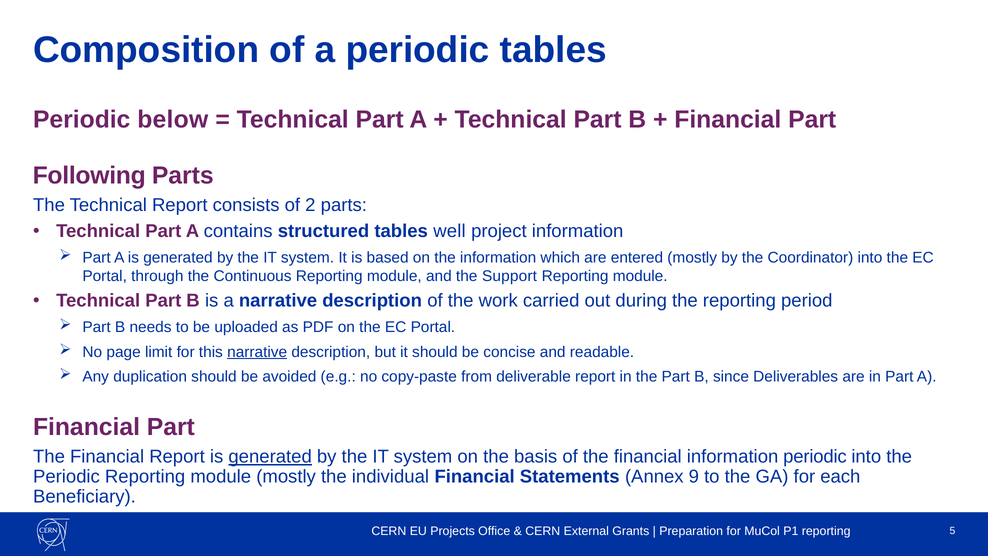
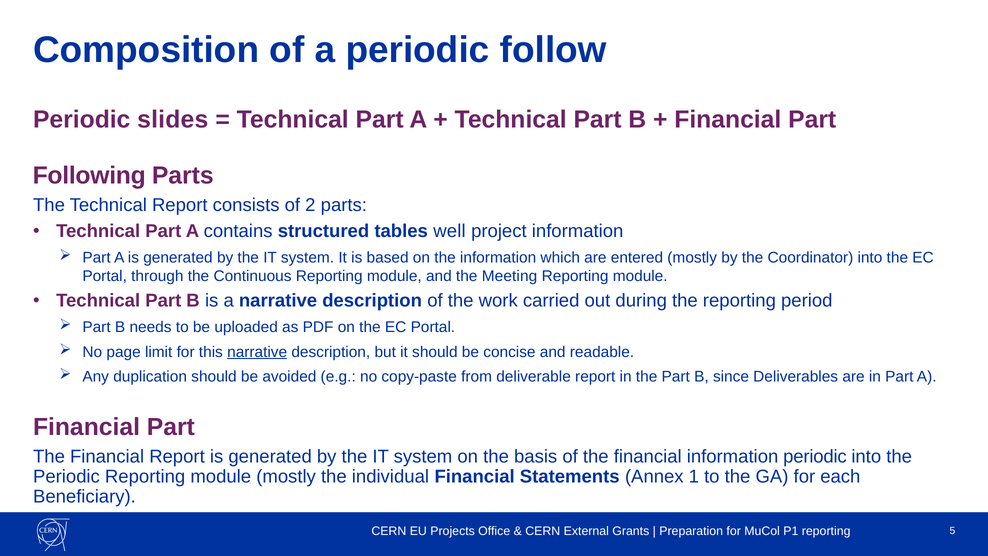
periodic tables: tables -> follow (553, 50)
below: below -> slides (173, 120)
Support: Support -> Meeting (510, 276)
generated underline: present -> none (270, 457)
9: 9 -> 1 (694, 477)
